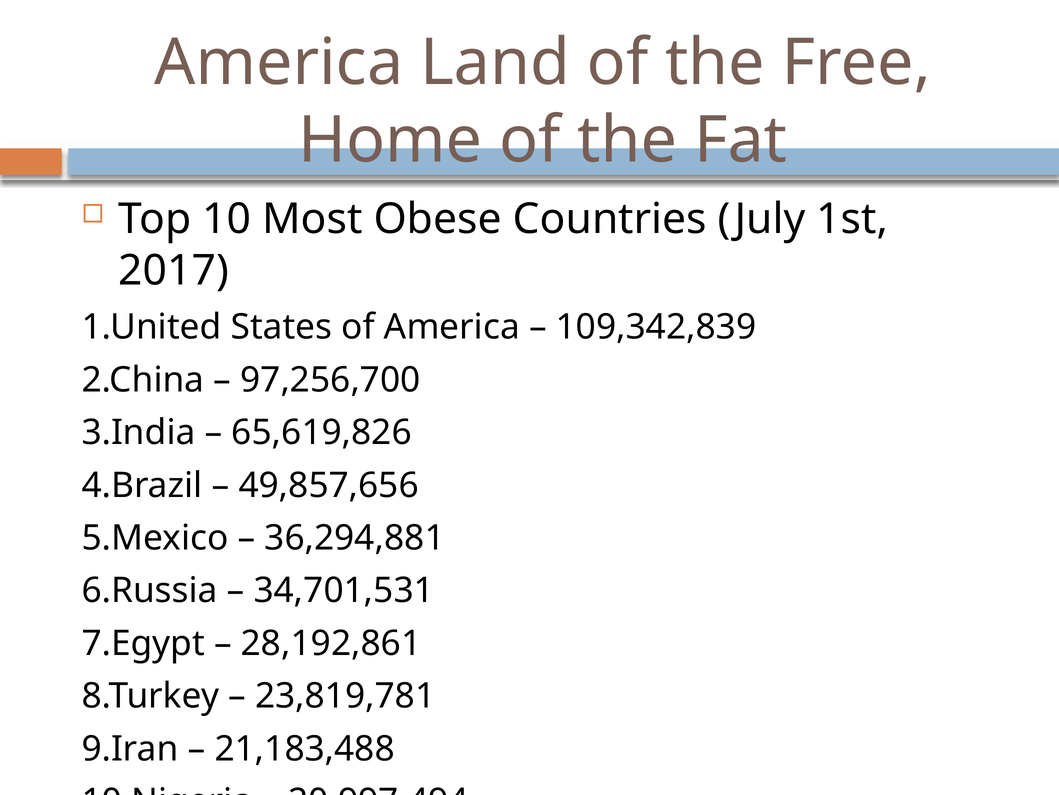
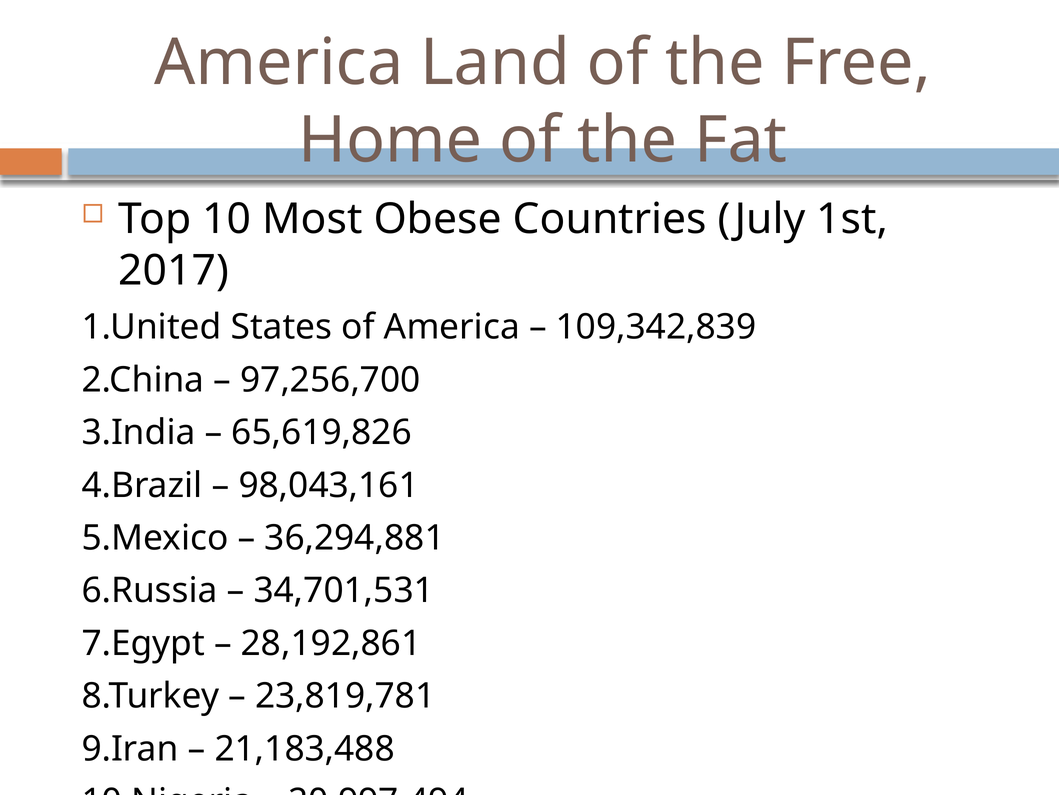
49,857,656: 49,857,656 -> 98,043,161 (329, 485)
